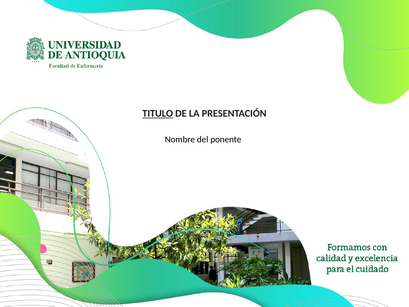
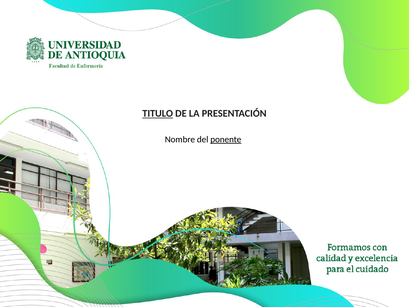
ponente underline: none -> present (226, 139)
